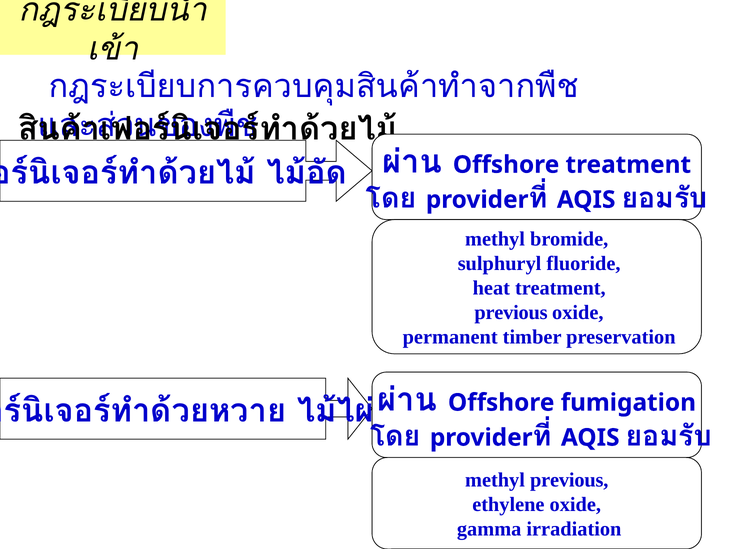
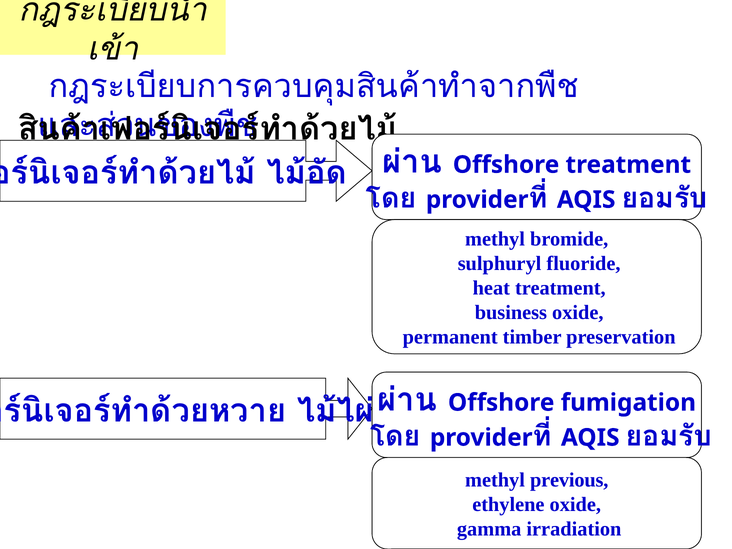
previous: previous -> business (511, 313)
